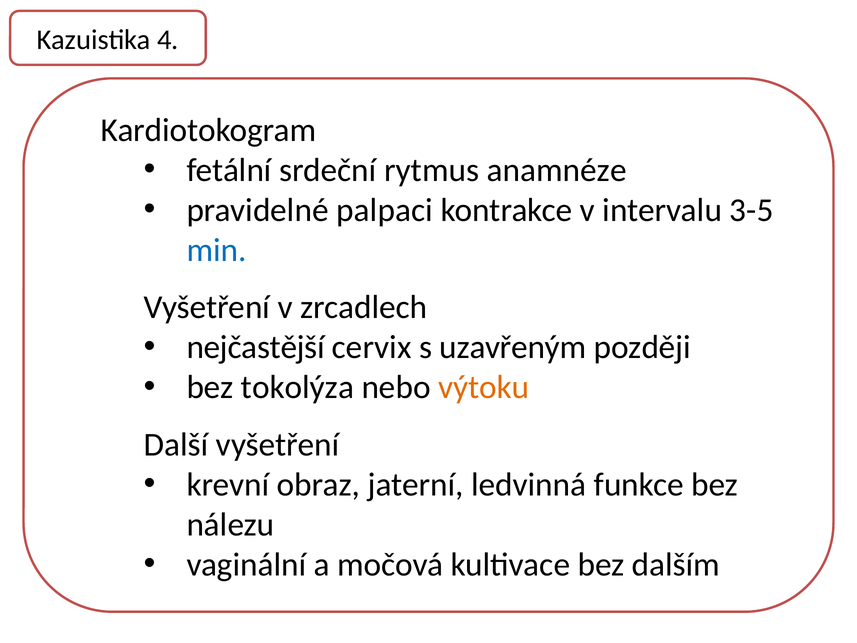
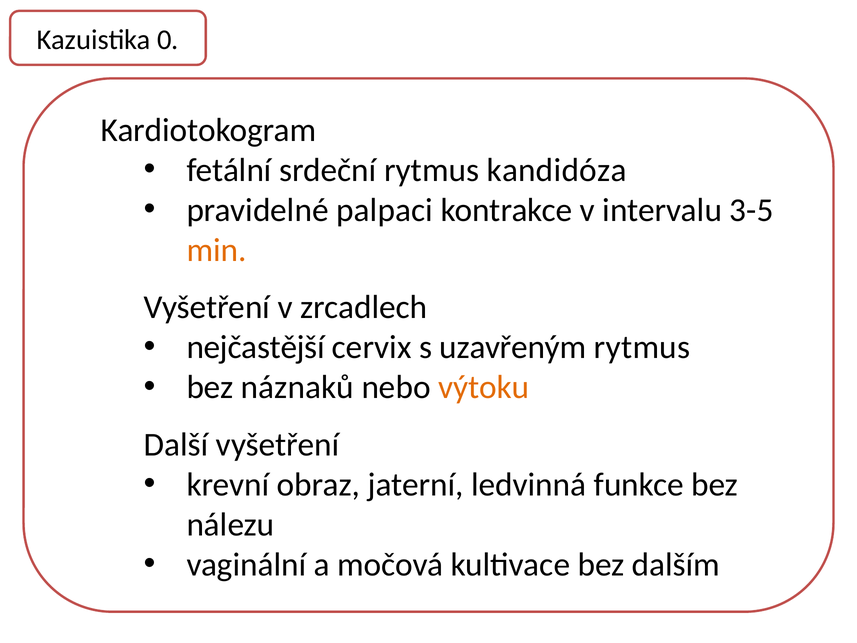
4: 4 -> 0 (168, 40)
anamnéze: anamnéze -> kandidóza (557, 170)
min colour: blue -> orange (217, 250)
uzavřeným později: později -> rytmus (642, 347)
tokolýza: tokolýza -> náznaků (297, 387)
